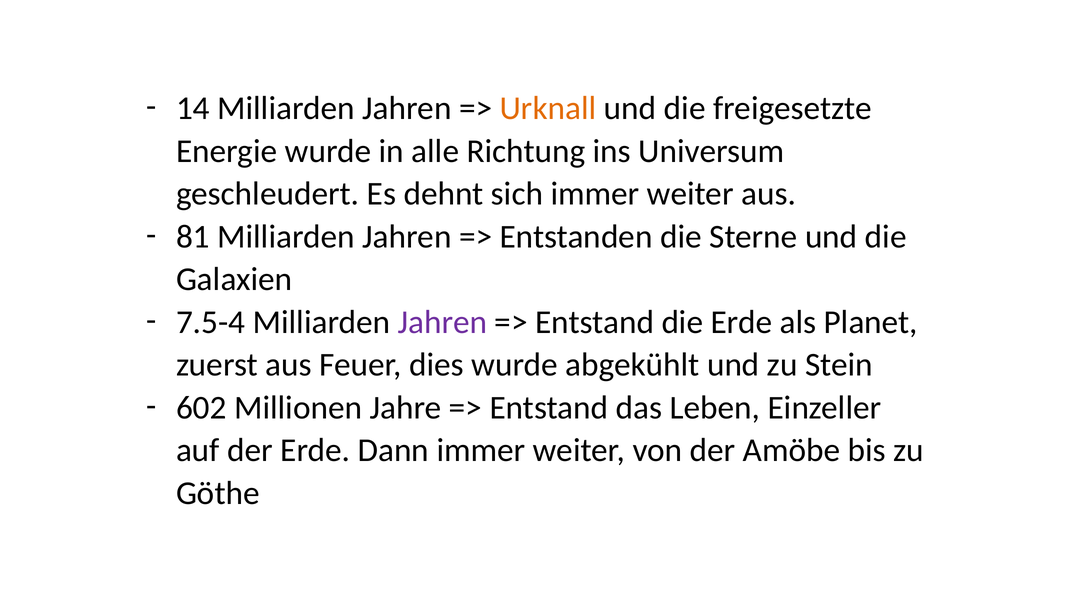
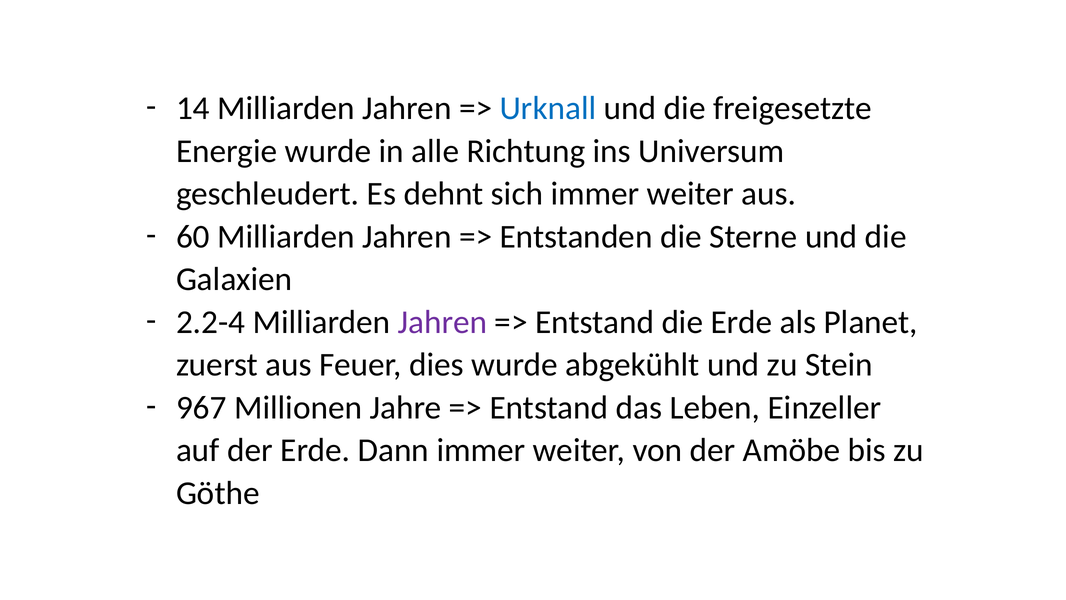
Urknall colour: orange -> blue (548, 108)
81: 81 -> 60 (193, 236)
7.5-4: 7.5-4 -> 2.2-4 (211, 322)
602: 602 -> 967 (201, 407)
